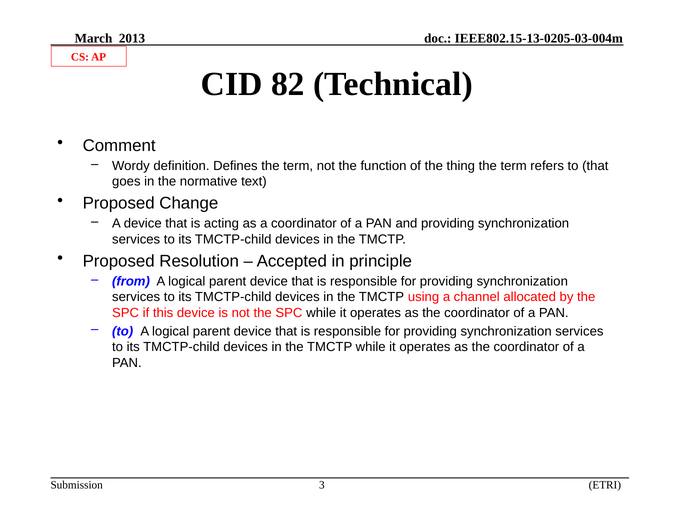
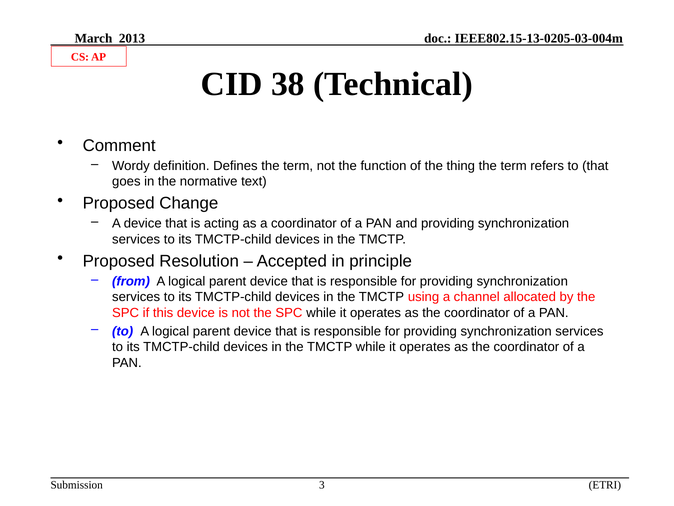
82: 82 -> 38 (288, 84)
